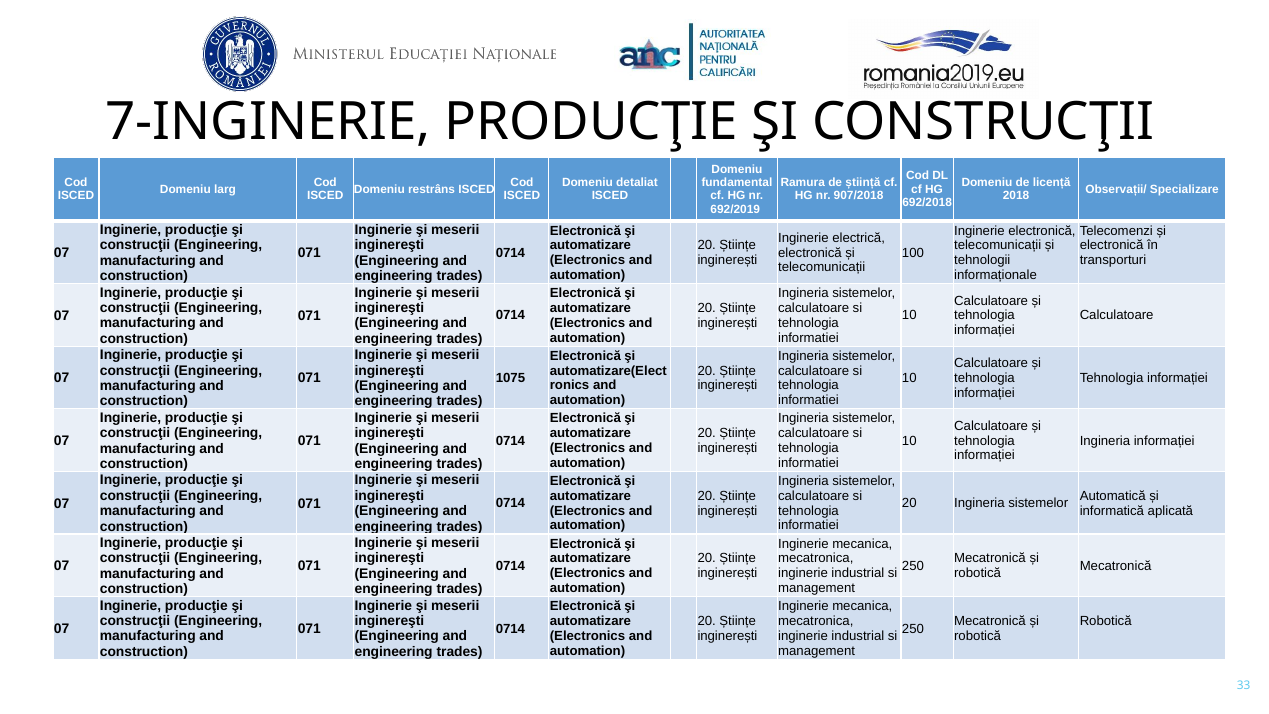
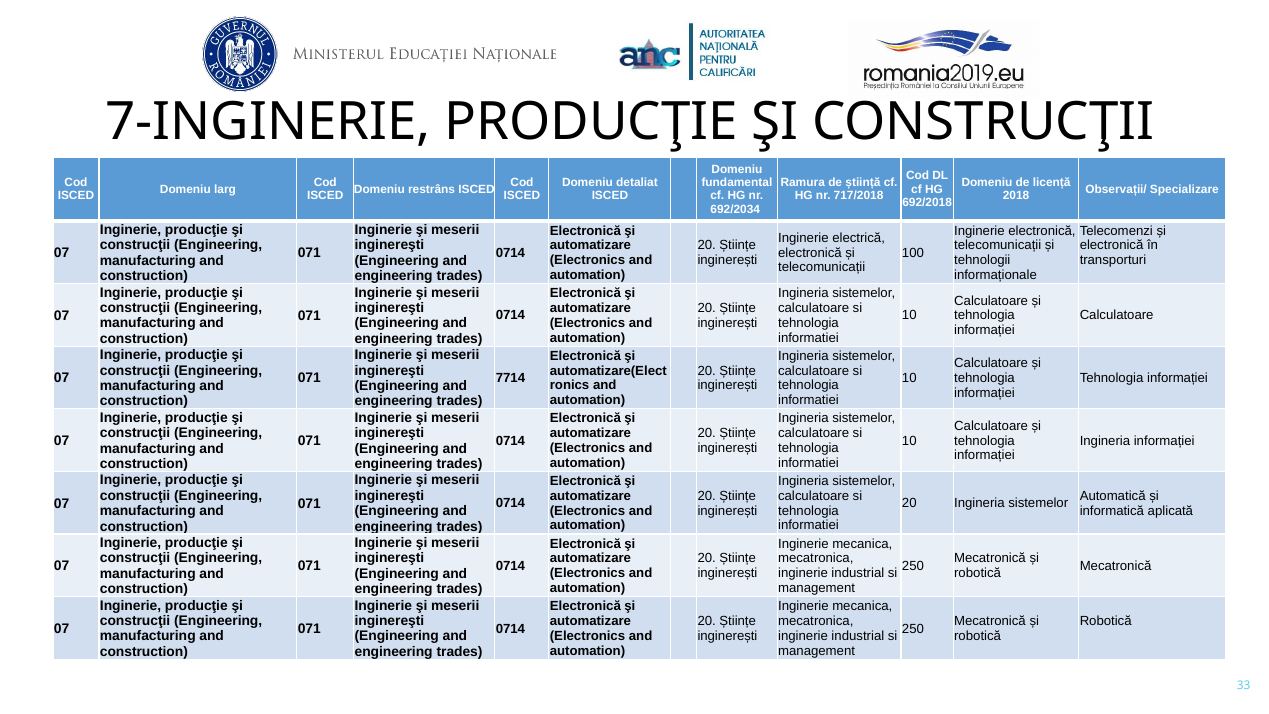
907/2018: 907/2018 -> 717/2018 (859, 196)
692/2019: 692/2019 -> 692/2034 (735, 209)
1075: 1075 -> 7714 (510, 378)
